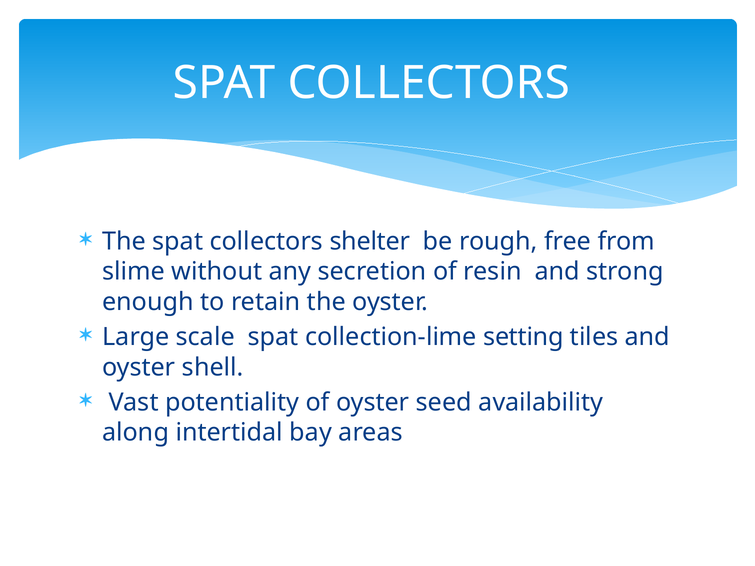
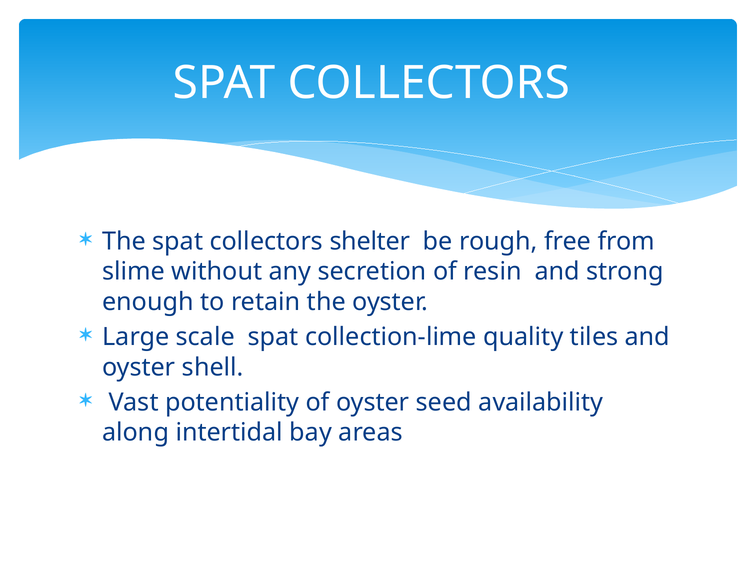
setting: setting -> quality (523, 337)
